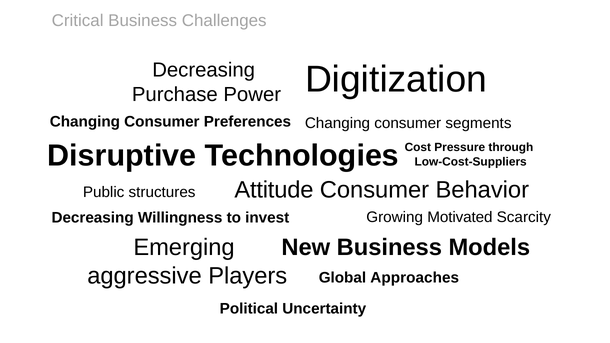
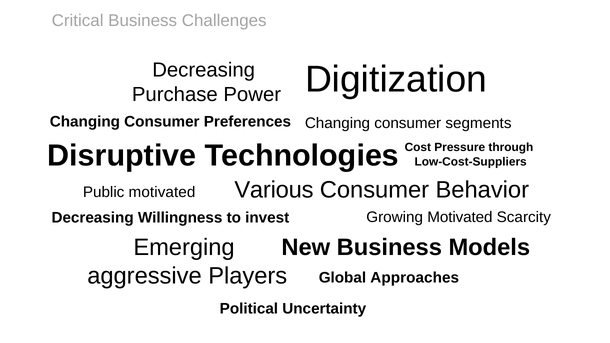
Attitude: Attitude -> Various (274, 190)
Public structures: structures -> motivated (162, 192)
